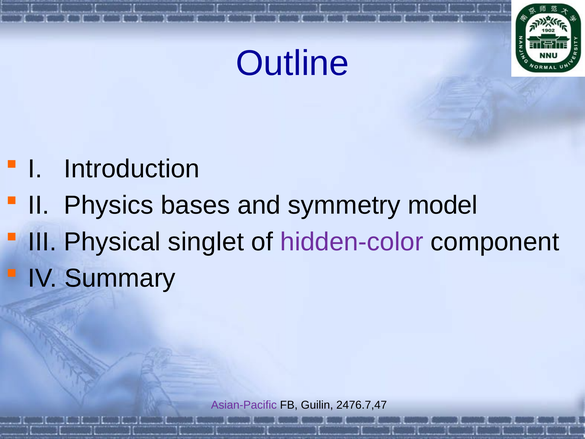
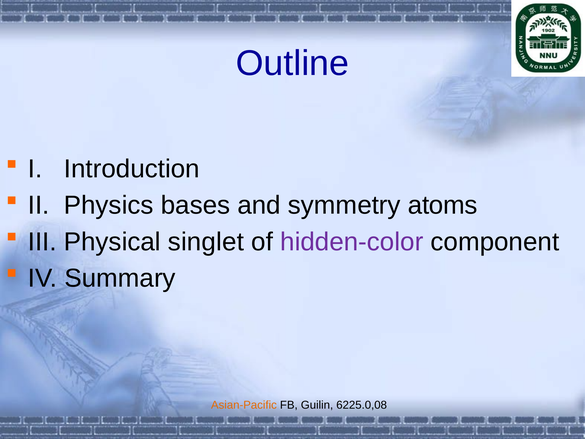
model: model -> atoms (443, 205)
Asian-Pacific colour: purple -> orange (244, 405)
2476.7,47: 2476.7,47 -> 6225.0,08 (362, 405)
